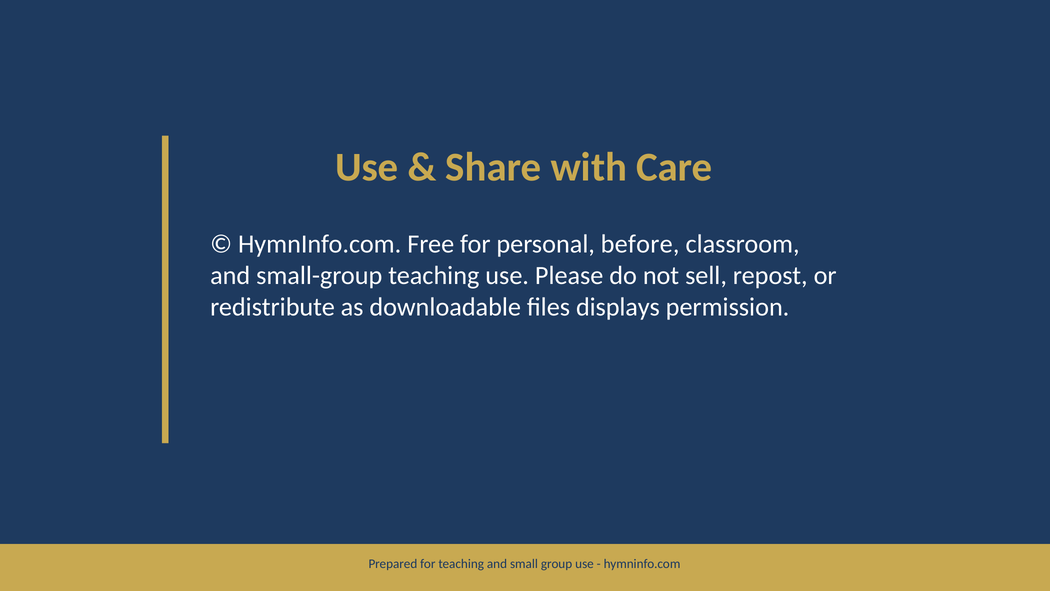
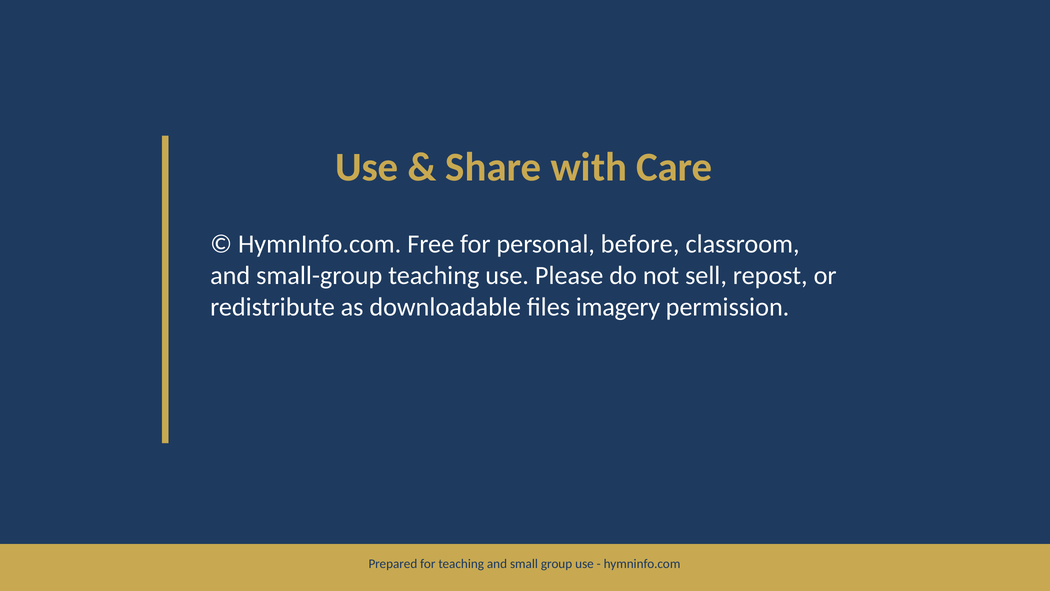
displays: displays -> imagery (618, 307)
